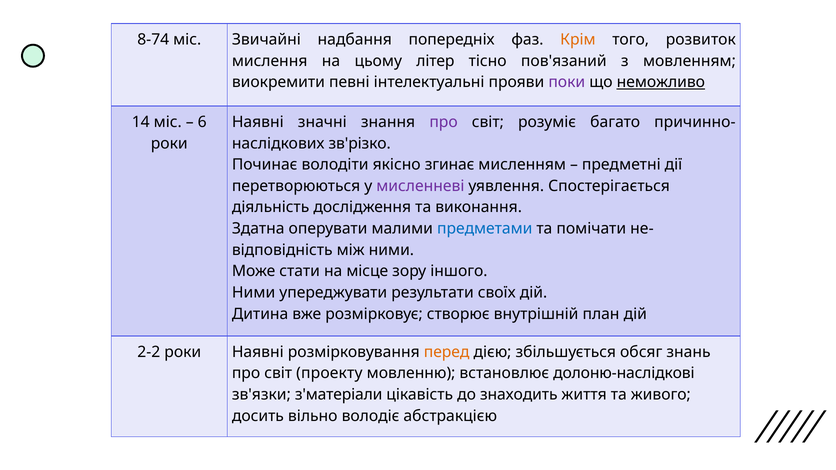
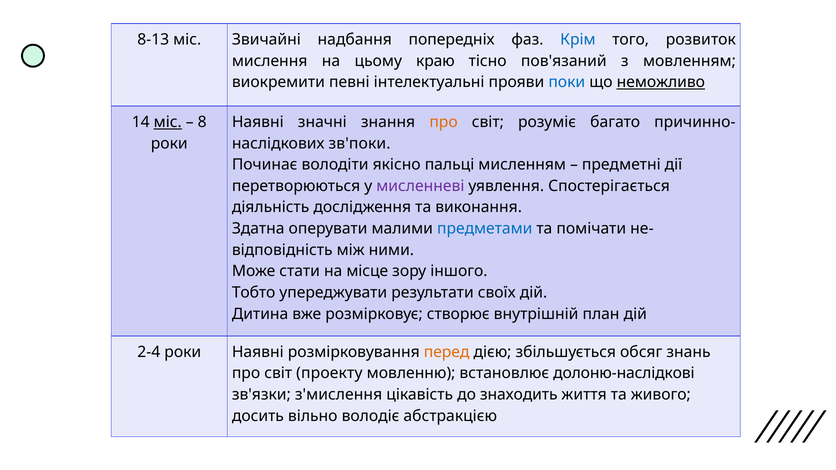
8-74: 8-74 -> 8-13 (153, 40)
Крім colour: orange -> blue (578, 40)
літер: літер -> краю (435, 61)
поки colour: purple -> blue (567, 82)
міс underline: none -> present (168, 122)
6: 6 -> 8 (202, 122)
про colour: purple -> orange (444, 122)
зв'різко: зв'різко -> зв'поки (360, 143)
згинає: згинає -> пальці (450, 165)
Ними: Ними -> Тобто (254, 293)
2-2: 2-2 -> 2-4 (149, 352)
з'матеріали: з'матеріали -> з'мислення (339, 395)
